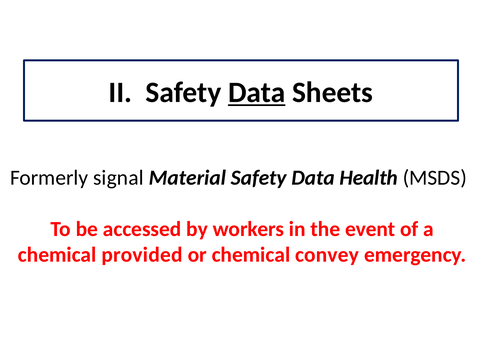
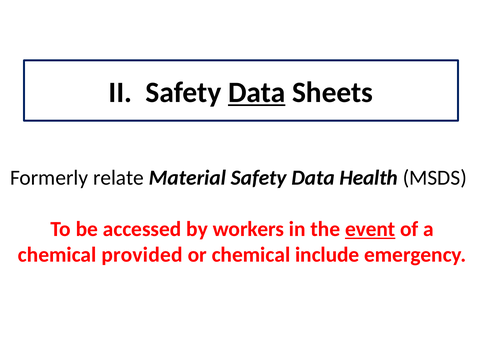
signal: signal -> relate (119, 177)
event underline: none -> present (370, 229)
convey: convey -> include (327, 255)
